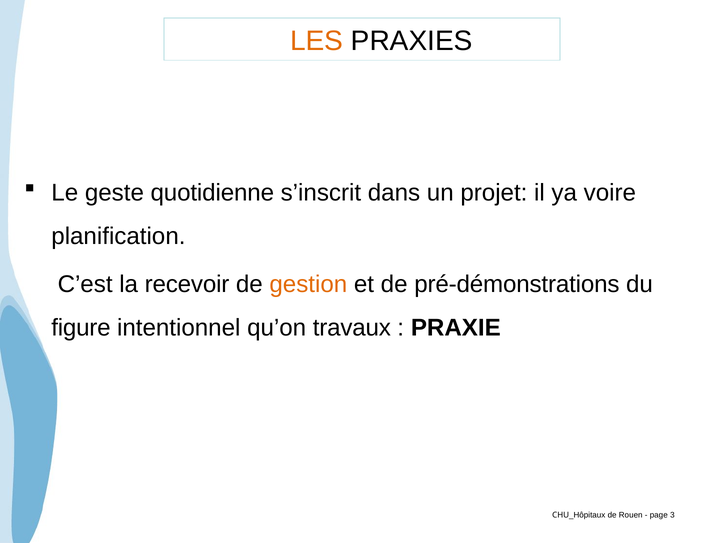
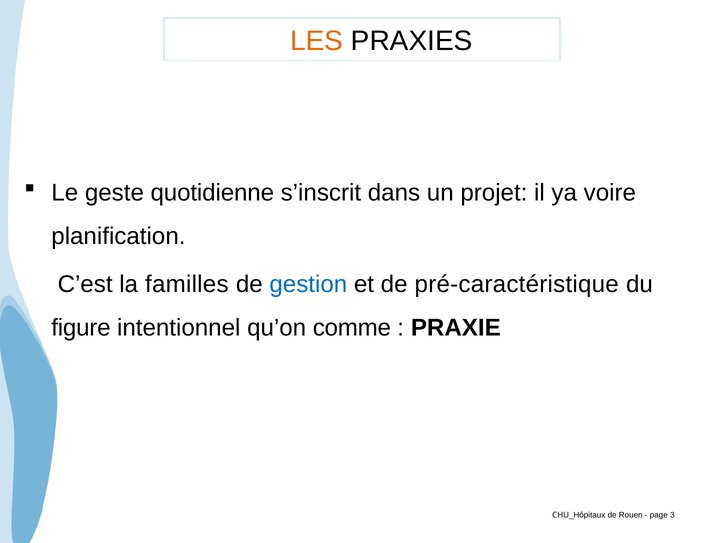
recevoir: recevoir -> familles (187, 284)
gestion colour: orange -> blue (308, 284)
pré-démonstrations: pré-démonstrations -> pré-caractéristique (517, 284)
travaux: travaux -> comme (352, 328)
